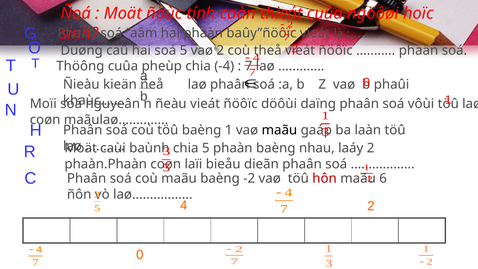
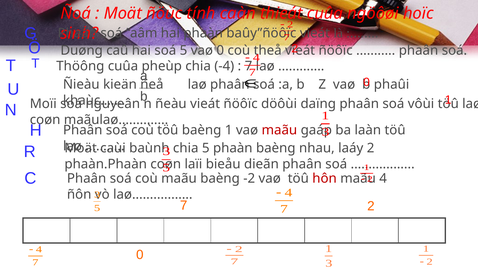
vaø 2: 2 -> 0 (220, 51)
maãu colour: black -> red (279, 130)
6: 6 -> 4 (383, 178)
5 4: 4 -> 7 (184, 205)
